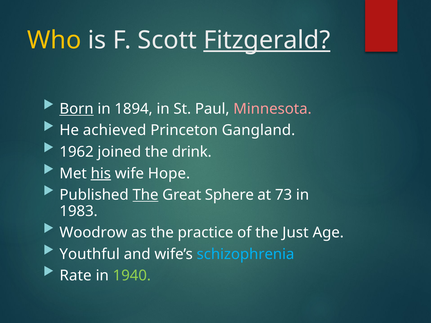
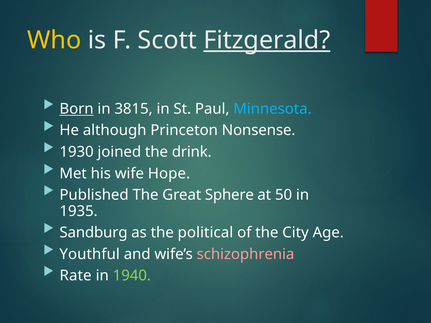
1894: 1894 -> 3815 (134, 109)
Minnesota colour: pink -> light blue (272, 109)
achieved: achieved -> although (115, 130)
Gangland: Gangland -> Nonsense (259, 130)
1962: 1962 -> 1930 (77, 152)
his underline: present -> none (101, 174)
The underline: present -> none (146, 195)
73: 73 -> 50 (284, 195)
1983: 1983 -> 1935 (79, 211)
Woodrow: Woodrow -> Sandburg (94, 233)
practice: practice -> political (205, 233)
Just: Just -> City (296, 233)
schizophrenia colour: light blue -> pink (245, 254)
